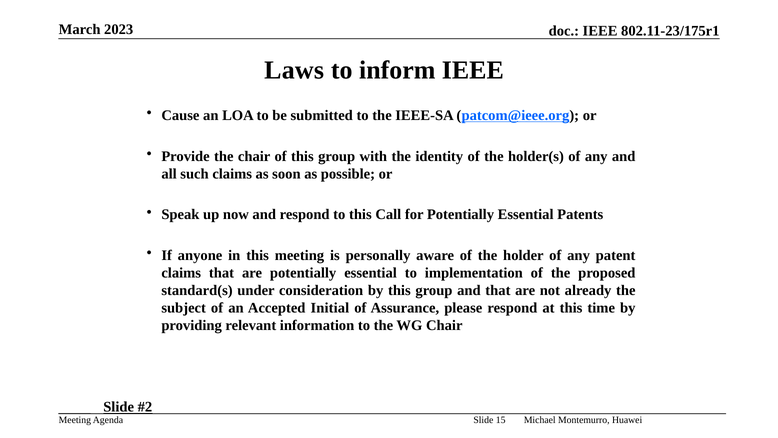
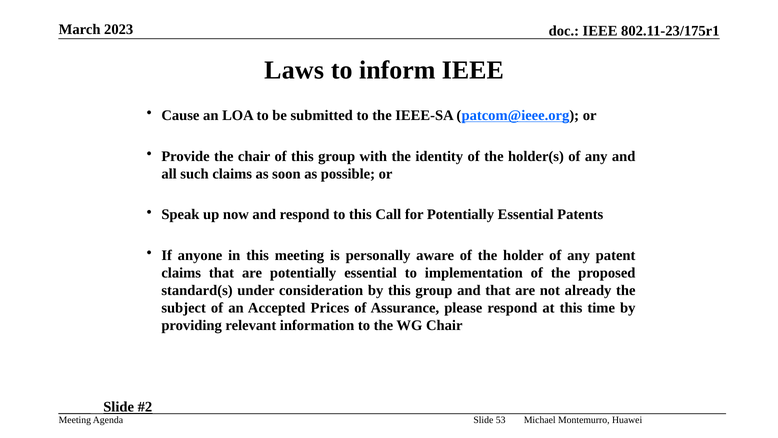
Initial: Initial -> Prices (330, 308)
15: 15 -> 53 (501, 420)
